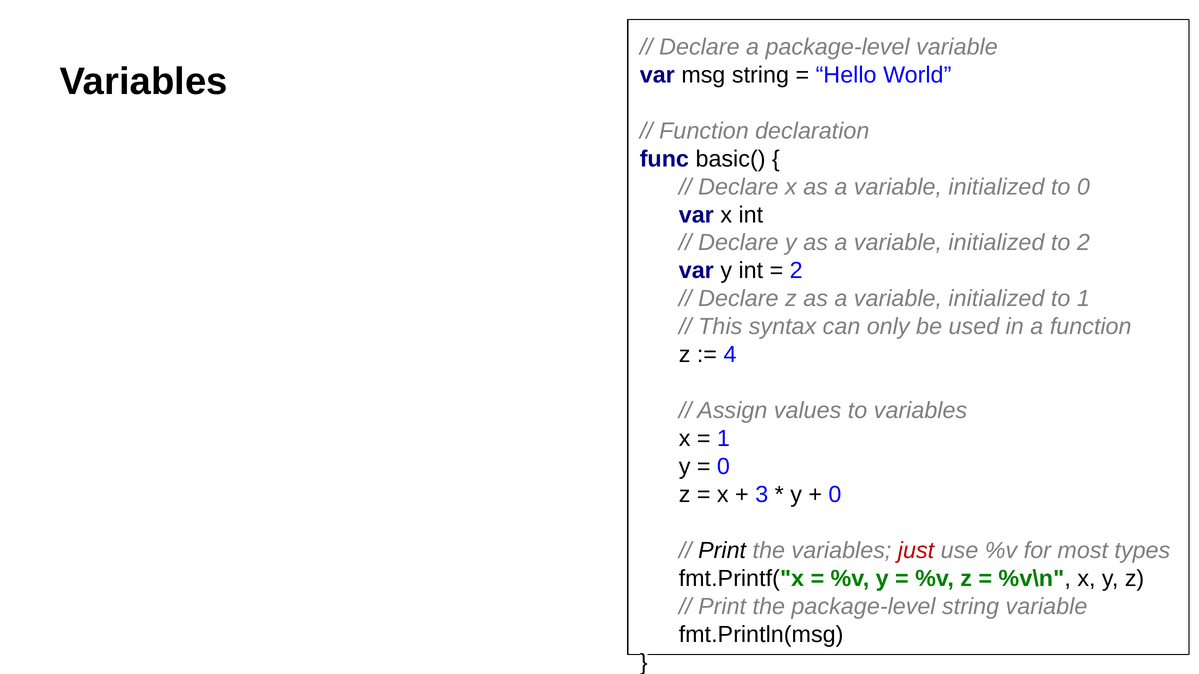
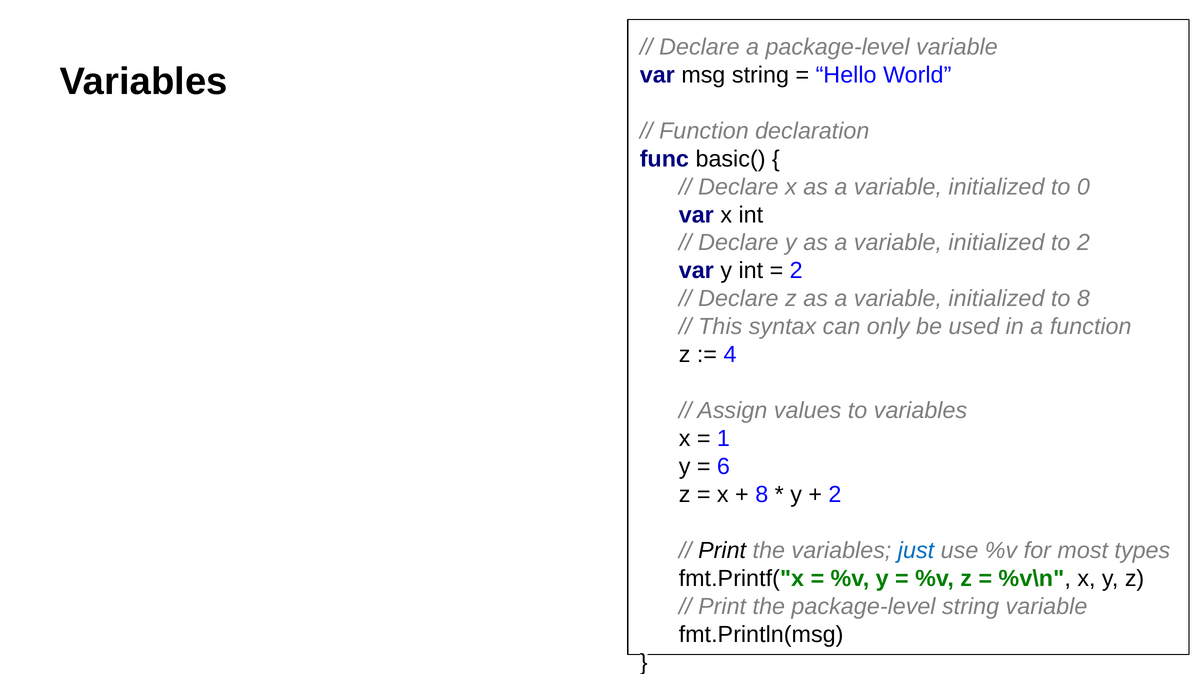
to 1: 1 -> 8 (1083, 299)
0: 0 -> 6 (723, 467)
3: 3 -> 8 (762, 495)
0: 0 -> 2 (835, 495)
just colour: red -> blue (916, 551)
